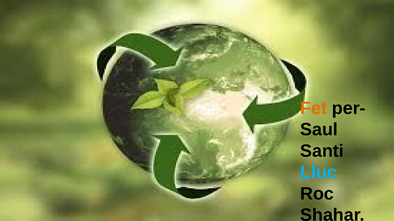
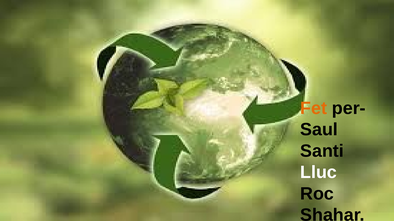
Lluc colour: light blue -> white (319, 173)
